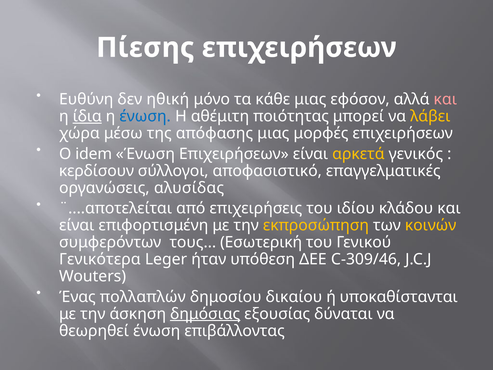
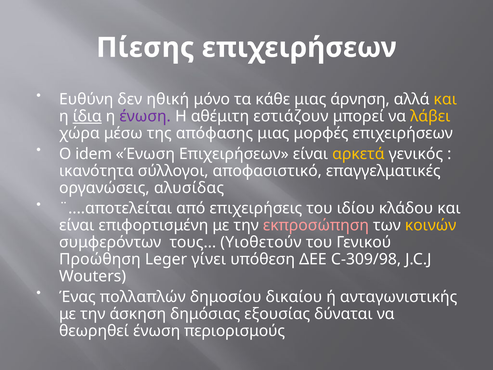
εφόσον: εφόσον -> άρνηση (360, 99)
και colour: pink -> yellow (445, 99)
ένωση colour: blue -> purple (145, 116)
ποιότητας: ποιότητας -> εστιάζουν (291, 116)
κερδίσουν: κερδίσουν -> ικανότητα (96, 171)
εκπροσώπηση colour: yellow -> pink (316, 225)
Εσωτερική: Εσωτερική -> Υιοθετούν (261, 242)
Γενικότερα: Γενικότερα -> Προώθηση (100, 259)
ήταν: ήταν -> γίνει (209, 259)
C-309/46: C-309/46 -> C-309/98 (366, 259)
υποκαθίστανται: υποκαθίστανται -> ανταγωνιστικής (399, 297)
δημόσιας underline: present -> none (205, 314)
επιβάλλοντας: επιβάλλοντας -> περιορισμούς (235, 331)
